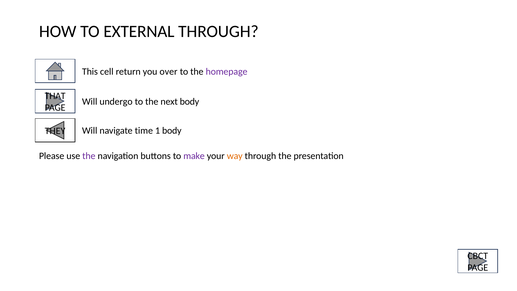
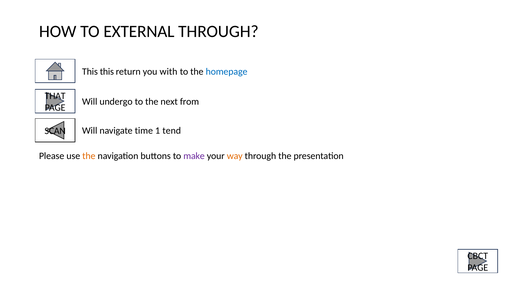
This cell: cell -> this (107, 71)
over: over -> with (169, 71)
homepage colour: purple -> blue (227, 71)
next body: body -> from (189, 102)
1 body: body -> tend (172, 131)
THEY: THEY -> SCAN (55, 131)
the colour: purple -> orange (89, 156)
